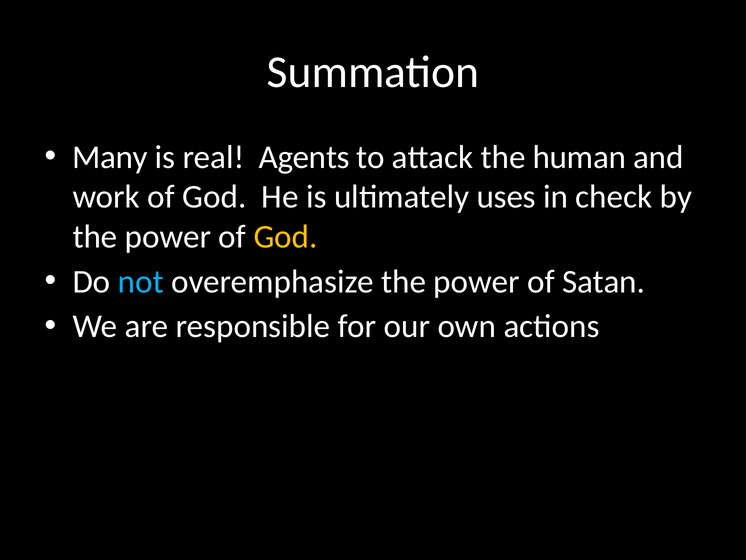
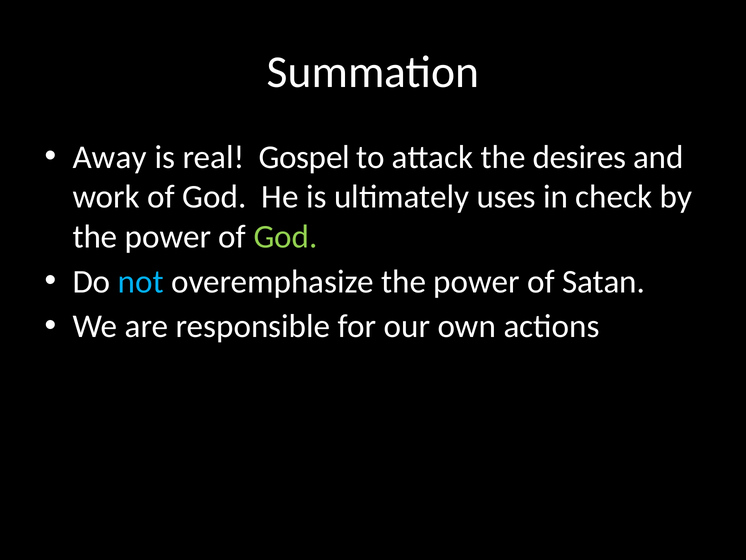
Many: Many -> Away (110, 157)
Agents: Agents -> Gospel (304, 157)
human: human -> desires (579, 157)
God colour: yellow -> light green (286, 236)
